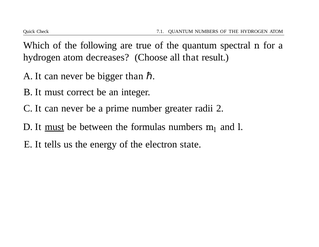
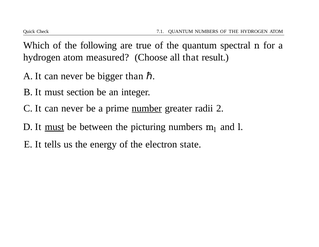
decreases: decreases -> measured (107, 57)
correct: correct -> section (80, 92)
number underline: none -> present (147, 108)
formulas: formulas -> picturing (148, 127)
